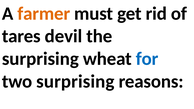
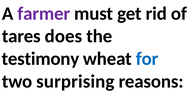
farmer colour: orange -> purple (44, 14)
devil: devil -> does (63, 36)
surprising: surprising -> testimony (40, 59)
